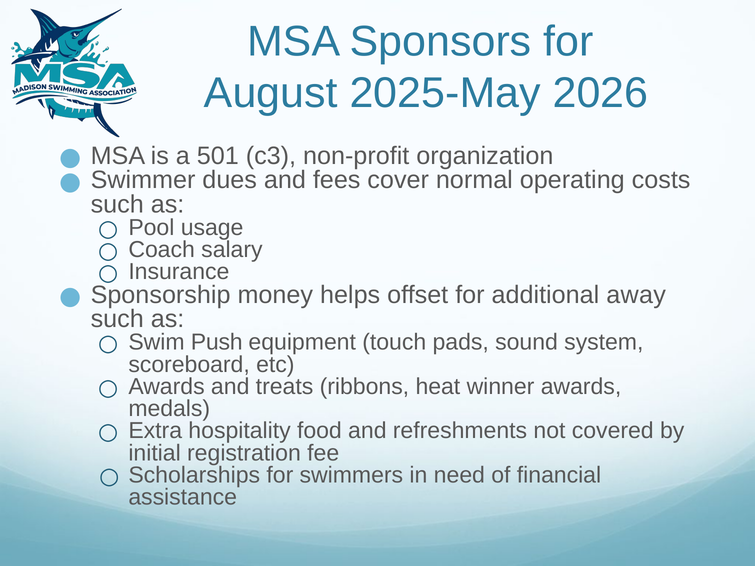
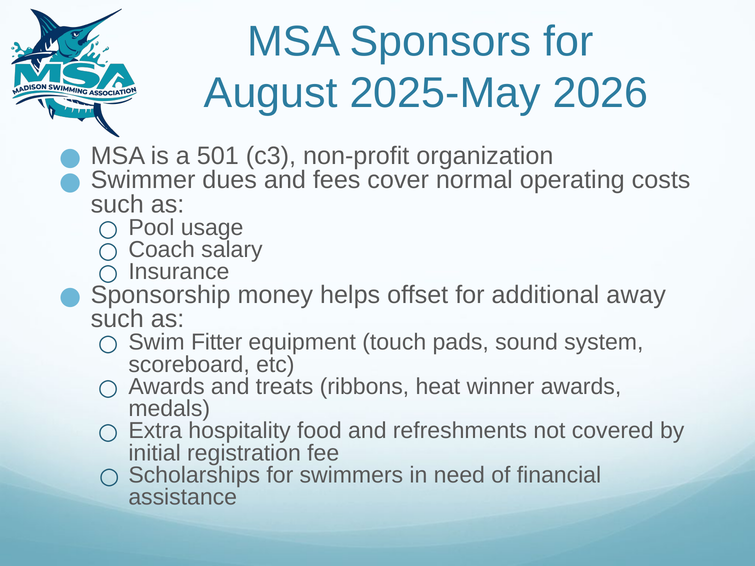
Push: Push -> Fitter (217, 342)
